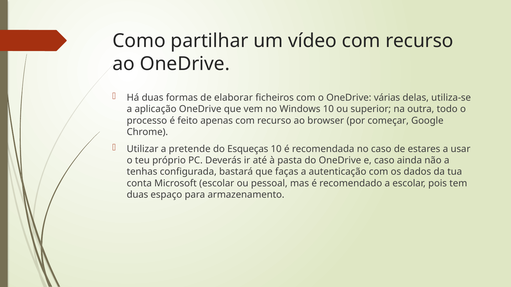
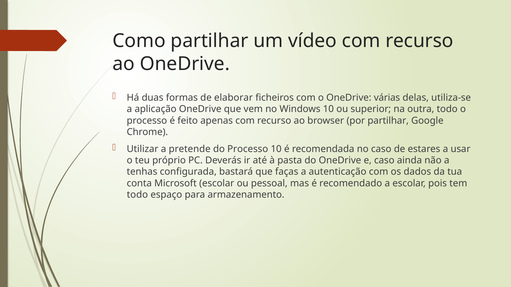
por começar: começar -> partilhar (388, 121)
do Esqueças: Esqueças -> Processo (248, 149)
duas: duas -> todo (137, 195)
